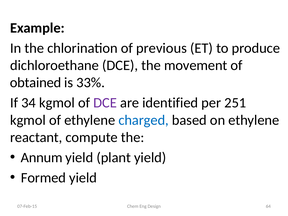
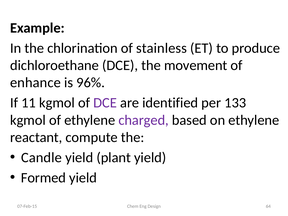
previous: previous -> stainless (161, 48)
obtained: obtained -> enhance (35, 83)
33%: 33% -> 96% (91, 83)
34: 34 -> 11 (29, 103)
251: 251 -> 133 (235, 103)
charged colour: blue -> purple (144, 120)
Annum: Annum -> Candle (41, 157)
